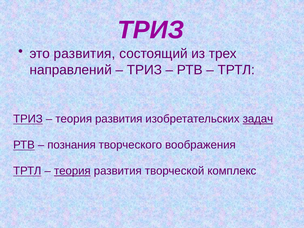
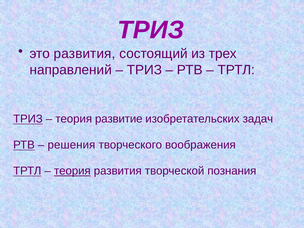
развития: развития -> развитие (119, 119)
задач underline: present -> none (258, 119)
познания: познания -> решения (71, 145)
комплекс: комплекс -> познания (232, 171)
